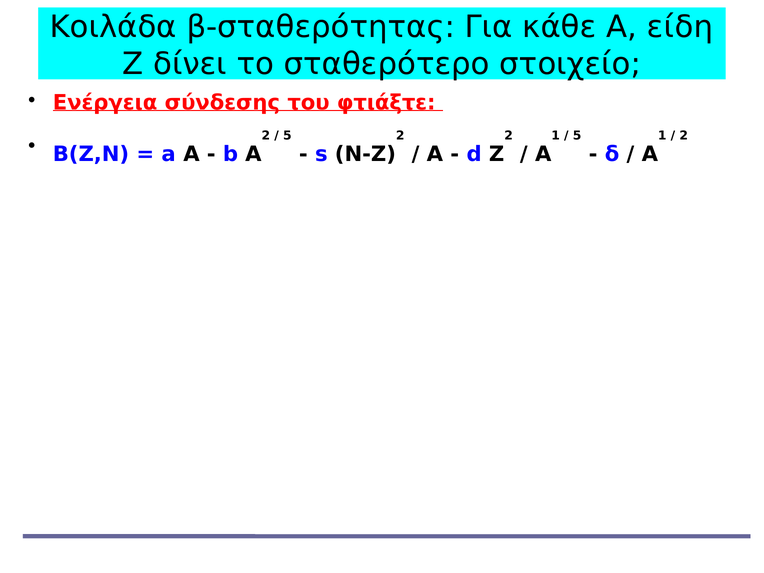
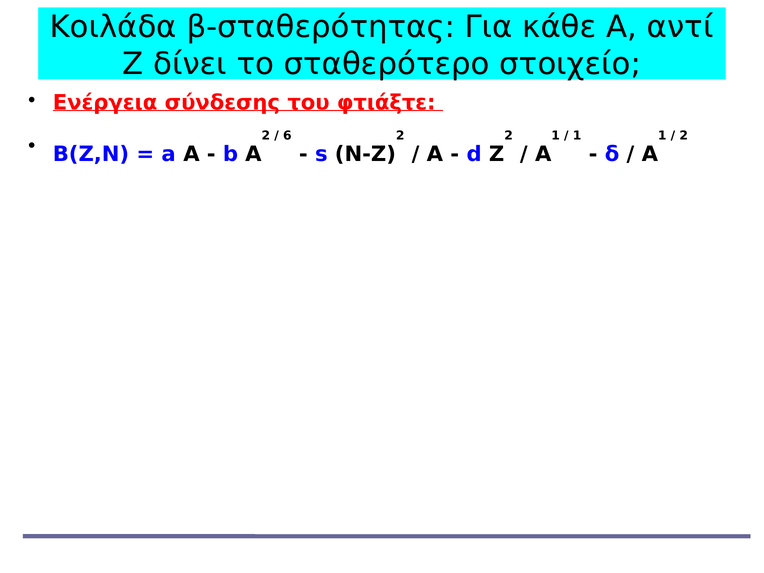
είδη: είδη -> αντί (680, 27)
5: 5 -> 6 (287, 136)
5: 5 -> 1 (577, 136)
